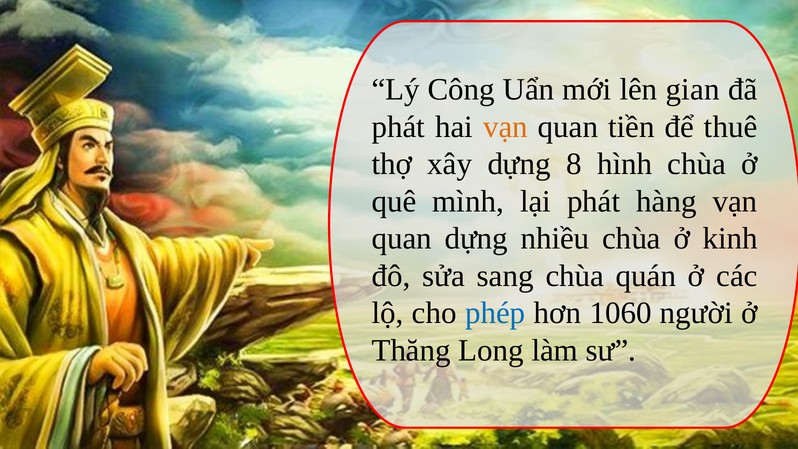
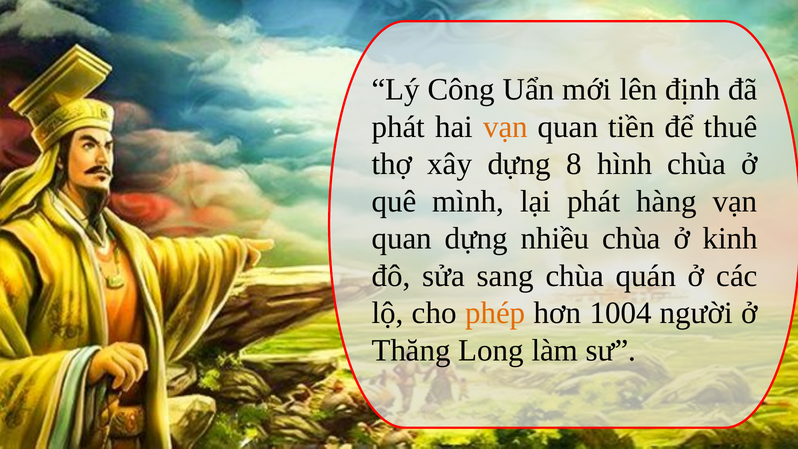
gian: gian -> định (693, 90)
phép colour: blue -> orange (495, 313)
1060: 1060 -> 1004 (621, 313)
